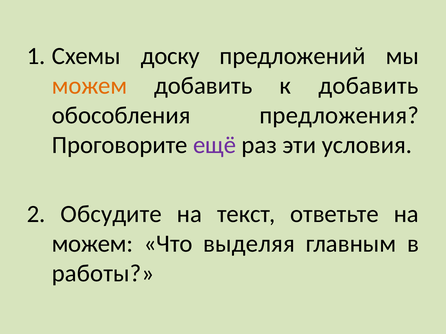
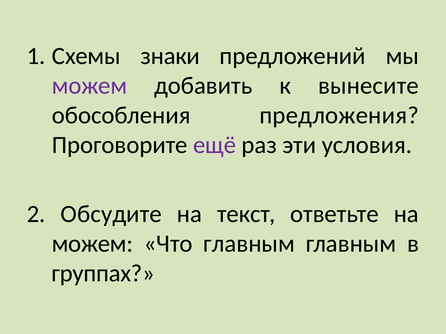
доску: доску -> знаки (170, 56)
можем colour: orange -> purple (90, 86)
к добавить: добавить -> вынесите (368, 86)
Что выделяя: выделяя -> главным (249, 244)
работы: работы -> группах (103, 274)
